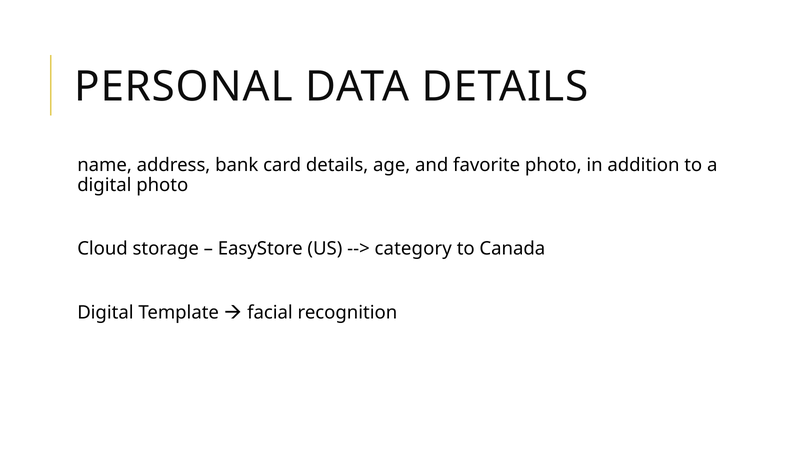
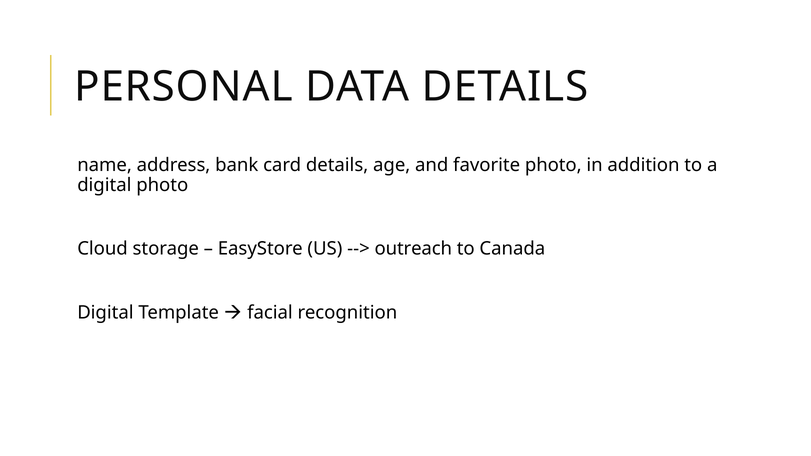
category: category -> outreach (413, 249)
